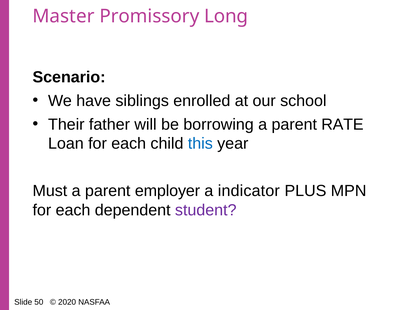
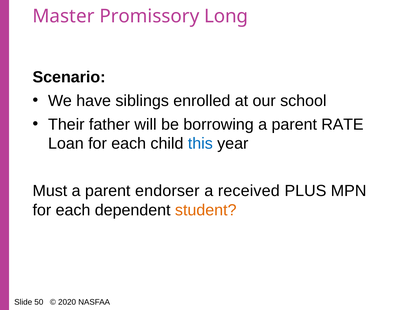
employer: employer -> endorser (167, 191)
indicator: indicator -> received (249, 191)
student colour: purple -> orange (206, 210)
